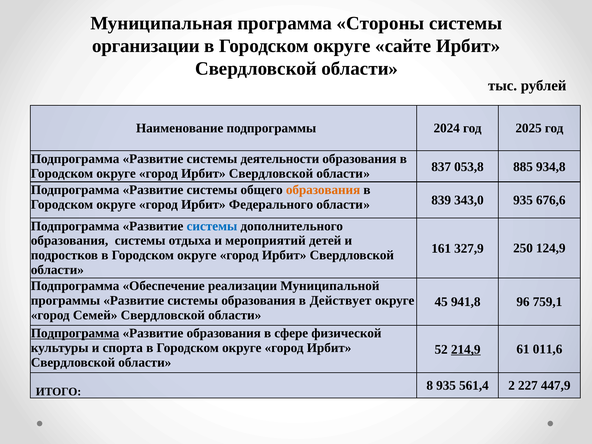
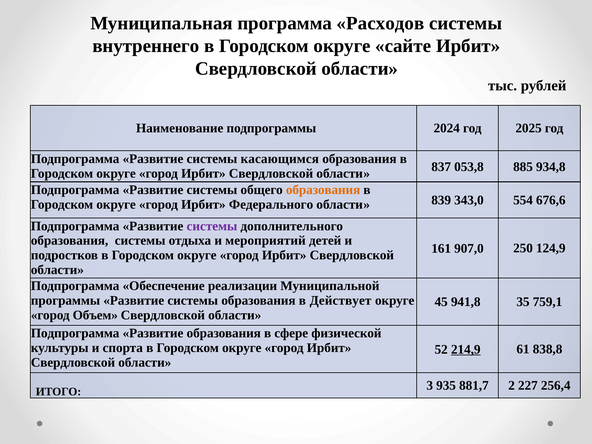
Стороны: Стороны -> Расходов (380, 23)
организации: организации -> внутреннего (146, 46)
деятельности: деятельности -> касающимся (280, 159)
343,0 935: 935 -> 554 (523, 200)
системы colour: blue -> purple (212, 226)
327,9: 327,9 -> 907,0 (469, 248)
96: 96 -> 35 (523, 302)
Семей: Семей -> Объем (95, 315)
Подпрограмма underline: present -> none (75, 333)
011,6: 011,6 -> 838,8 (548, 349)
8: 8 -> 3 (430, 385)
561,4: 561,4 -> 881,7 (474, 385)
447,9: 447,9 -> 256,4 (556, 385)
